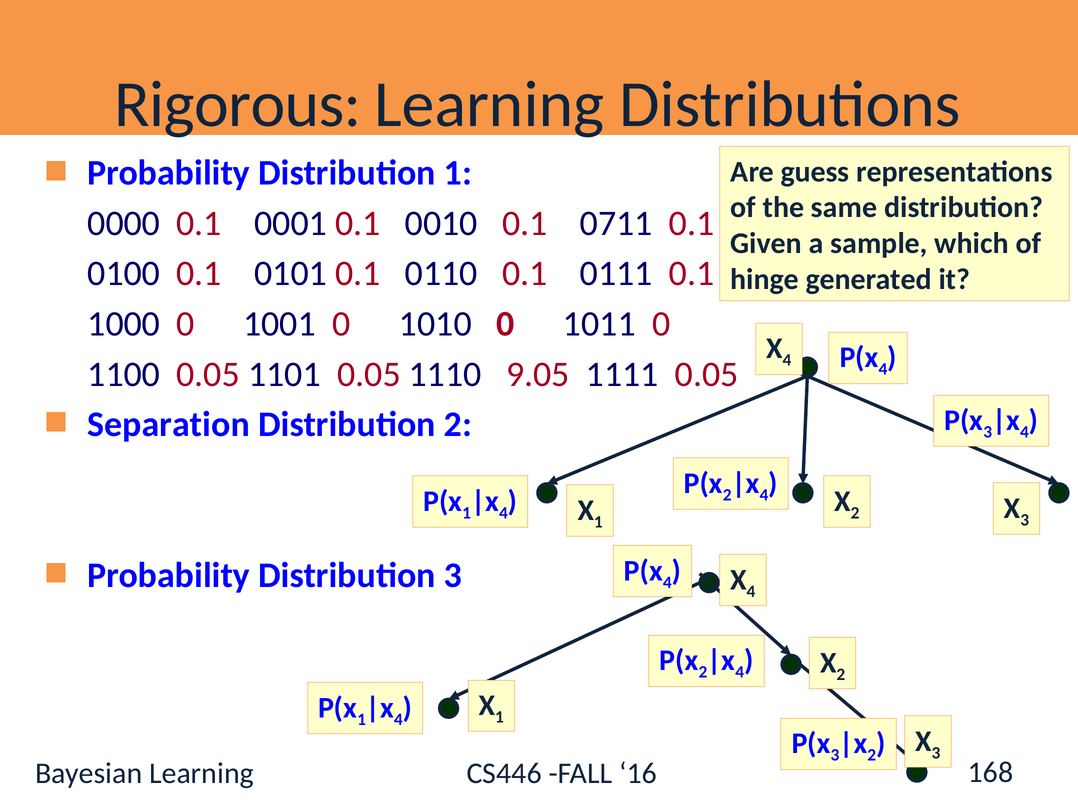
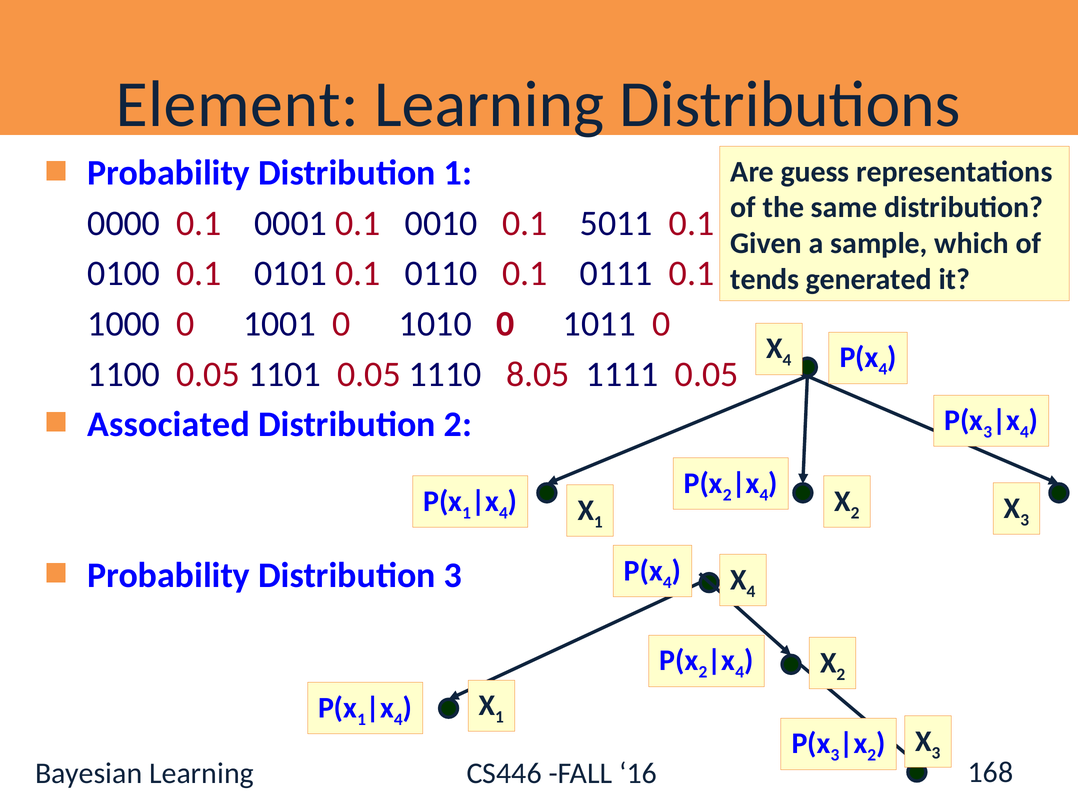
Rigorous: Rigorous -> Element (237, 104)
0711: 0711 -> 5011 (616, 224)
hinge: hinge -> tends (765, 280)
9.05: 9.05 -> 8.05 (538, 374)
Separation: Separation -> Associated (168, 425)
